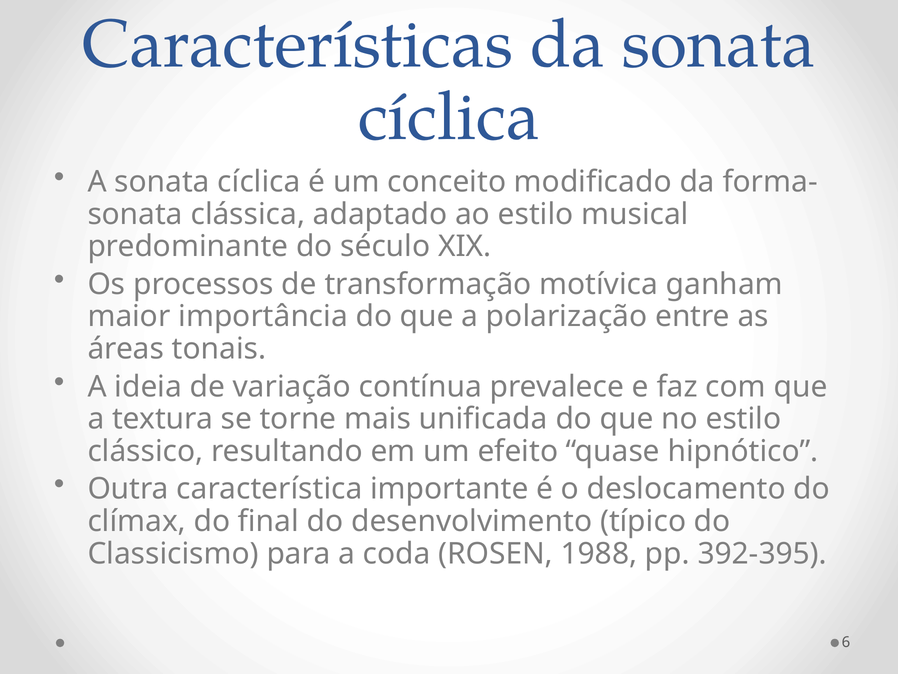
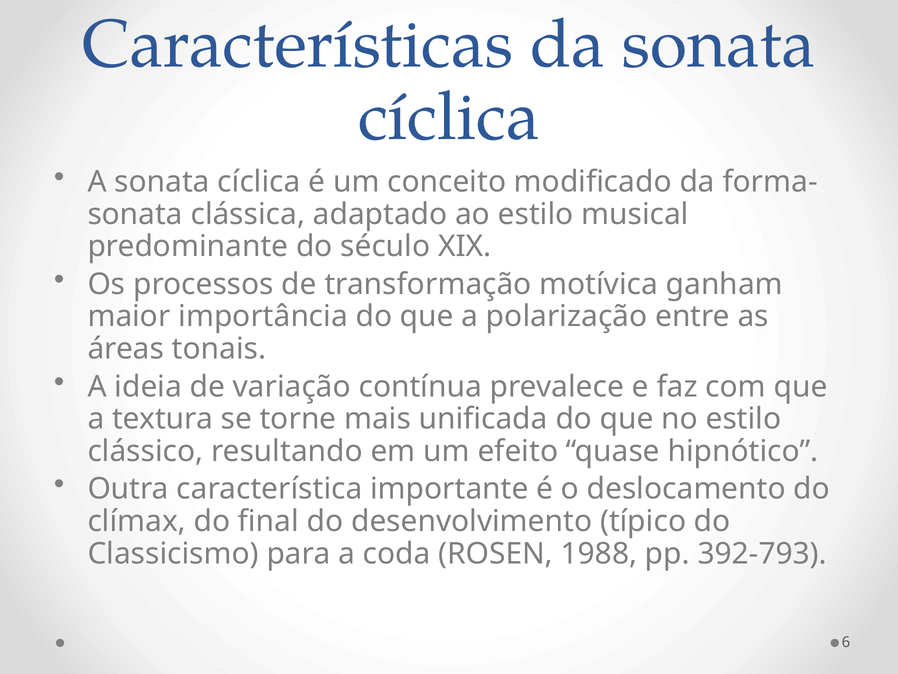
392-395: 392-395 -> 392-793 (762, 553)
